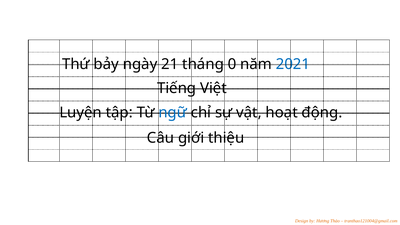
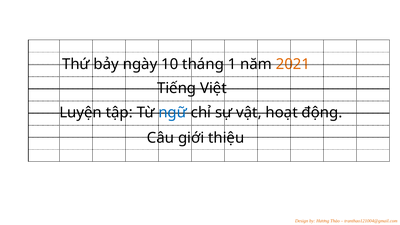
21: 21 -> 10 (170, 64)
0: 0 -> 1 (232, 64)
2021 colour: blue -> orange (293, 64)
